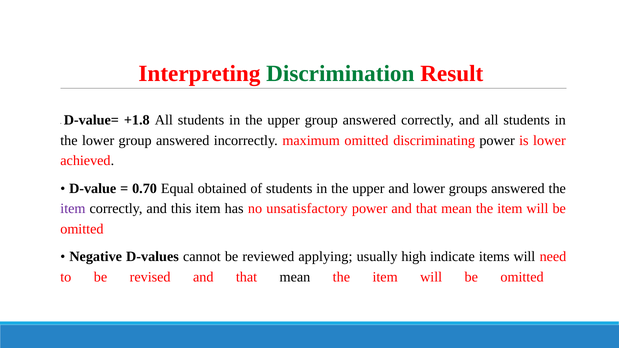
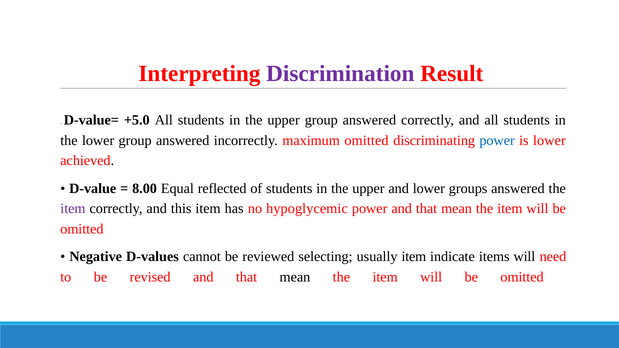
Discrimination colour: green -> purple (340, 73)
+1.8: +1.8 -> +5.0 (137, 120)
power colour: black -> blue (497, 140)
0.70: 0.70 -> 8.00 (145, 188)
obtained: obtained -> reflected (222, 188)
unsatisfactory: unsatisfactory -> hypoglycemic (307, 209)
applying: applying -> selecting (325, 257)
usually high: high -> item (414, 257)
